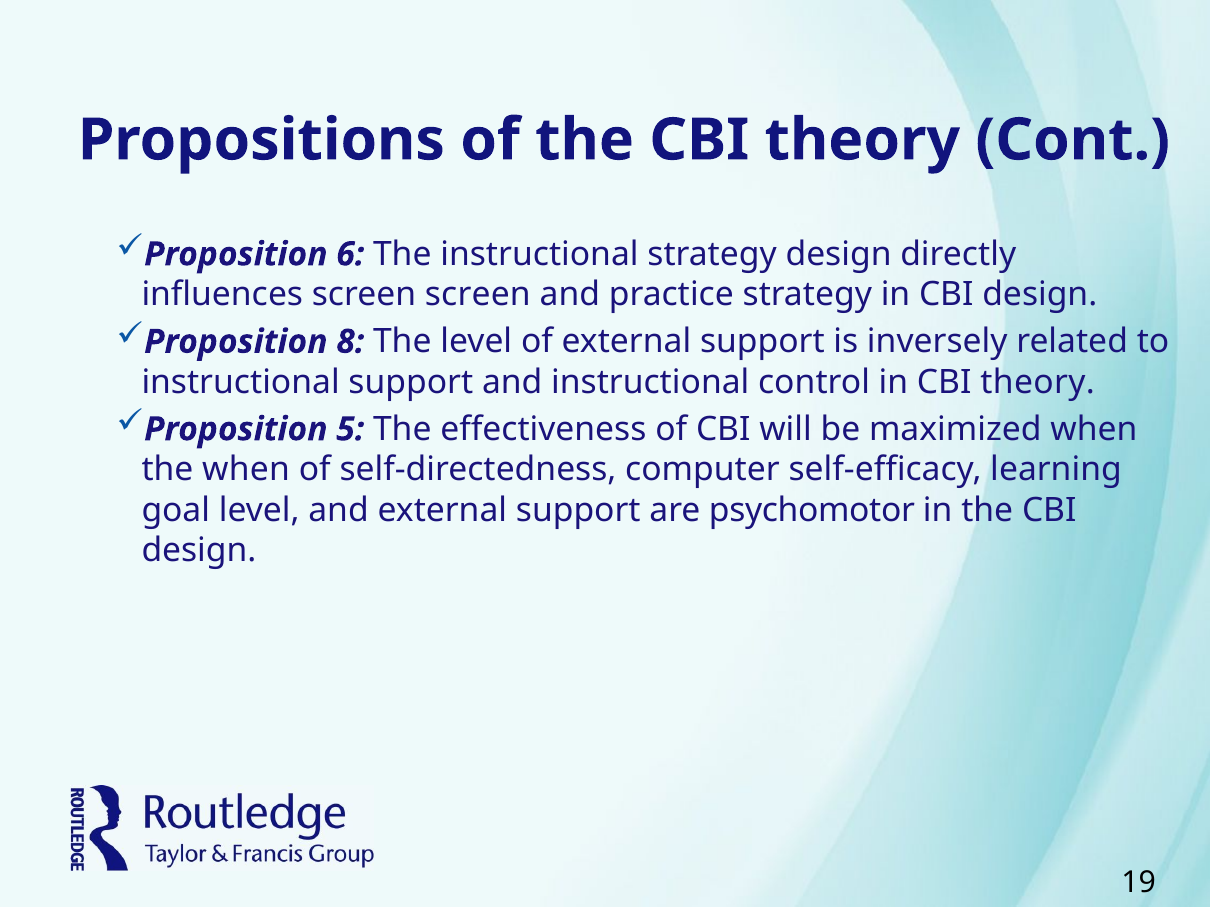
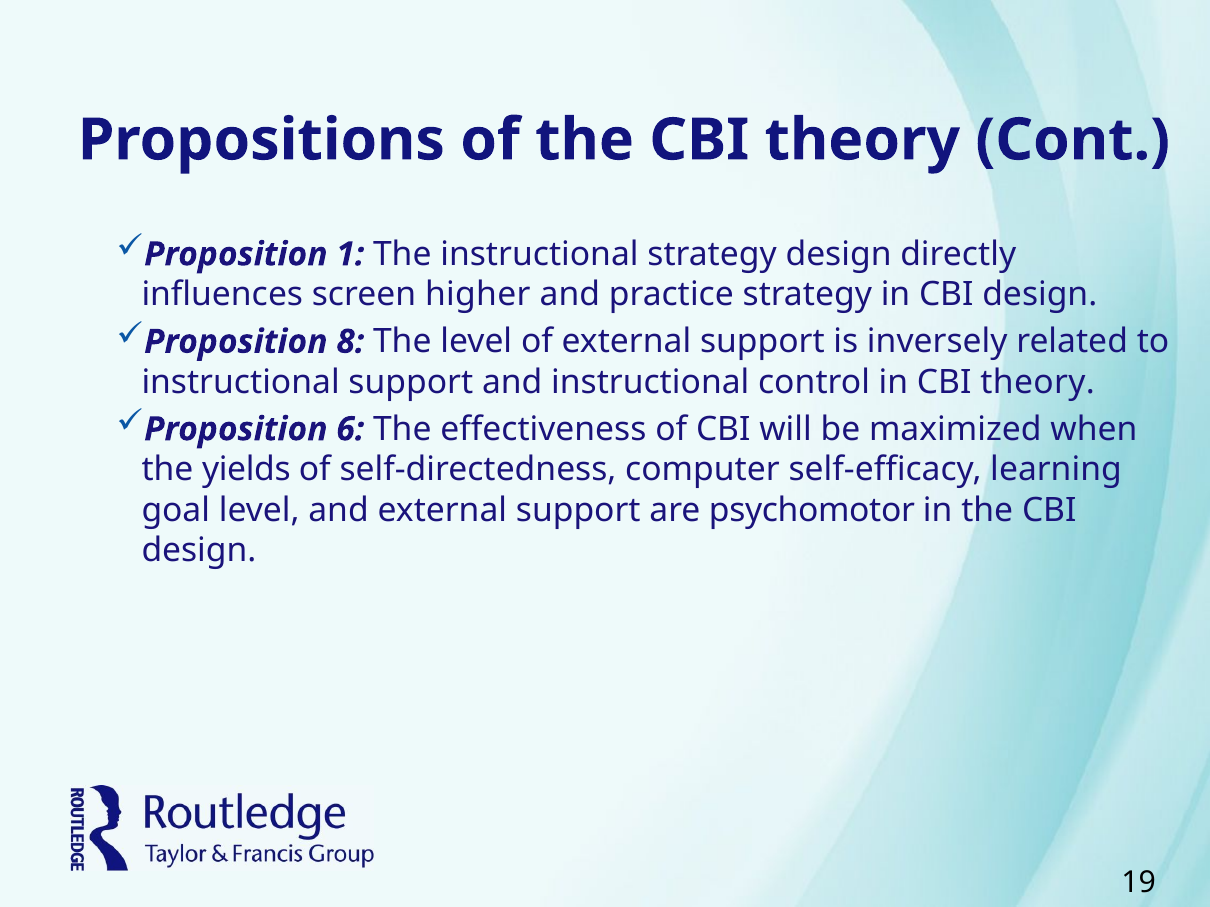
6: 6 -> 1 (350, 254)
screen screen: screen -> higher (478, 295)
5: 5 -> 6 (350, 429)
the when: when -> yields (246, 470)
